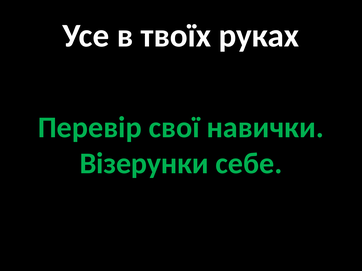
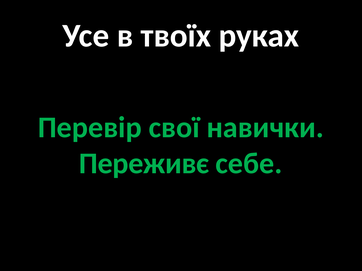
Візерунки: Візерунки -> Переживє (144, 164)
